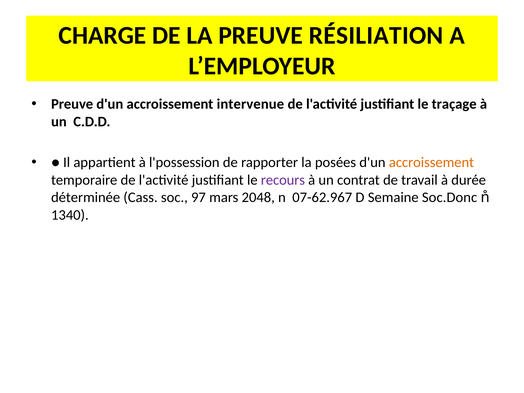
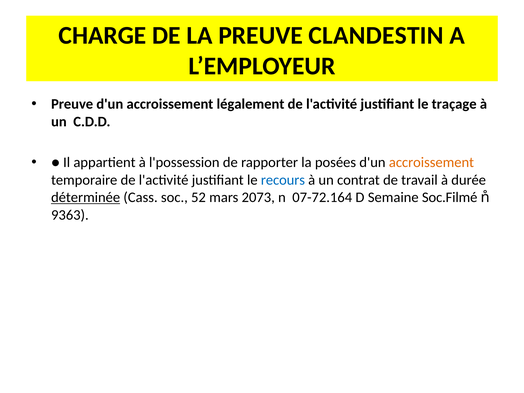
RÉSILIATION: RÉSILIATION -> CLANDESTIN (376, 35)
intervenue: intervenue -> légalement (250, 104)
recours colour: purple -> blue (283, 180)
déterminée underline: none -> present (86, 197)
97: 97 -> 52 (198, 197)
2048: 2048 -> 2073 (258, 197)
07-62.967: 07-62.967 -> 07-72.164 (322, 197)
Soc.Donc: Soc.Donc -> Soc.Filmé (450, 197)
1340: 1340 -> 9363 (70, 215)
